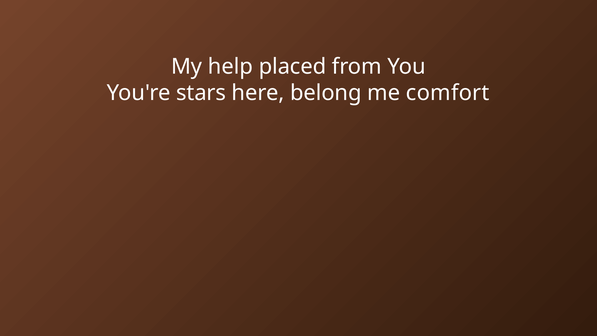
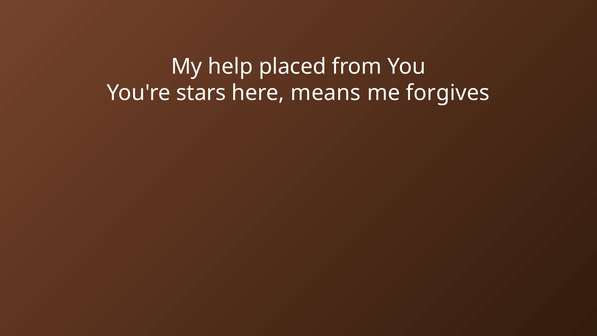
belong: belong -> means (326, 93)
comfort: comfort -> forgives (448, 93)
